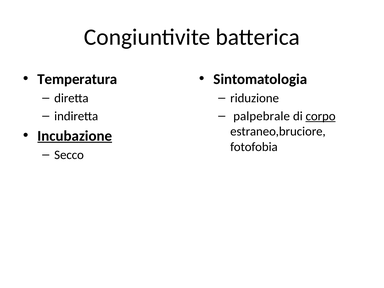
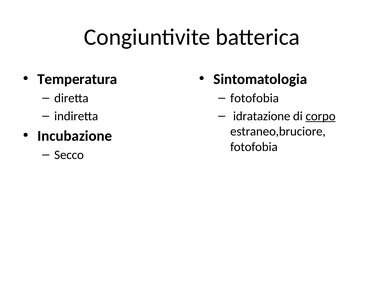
riduzione: riduzione -> fotofobia (255, 98)
palpebrale: palpebrale -> idratazione (262, 116)
Incubazione underline: present -> none (75, 136)
